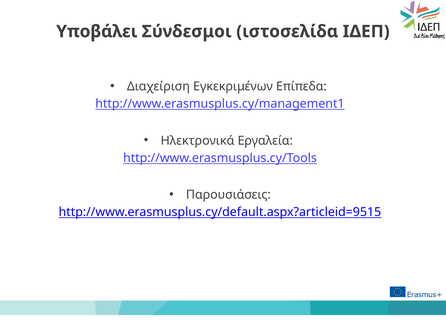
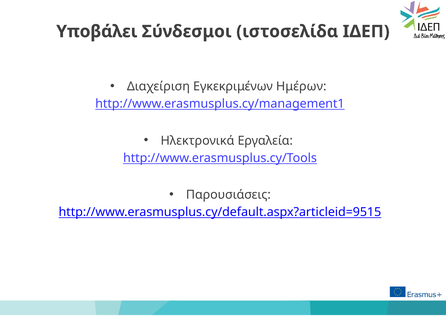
Επίπεδα: Επίπεδα -> Ημέρων (301, 86)
